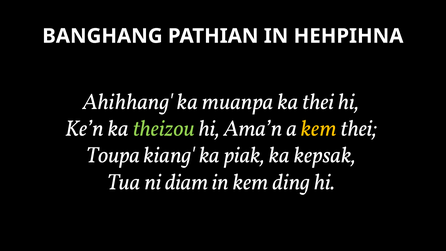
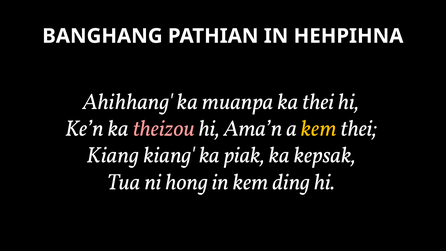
theizou colour: light green -> pink (164, 128)
Toupa: Toupa -> Kiang (113, 155)
diam: diam -> hong (187, 182)
